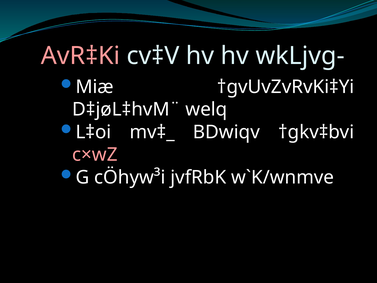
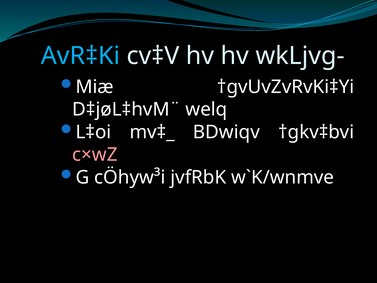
AvR‡Ki colour: pink -> light blue (81, 56)
